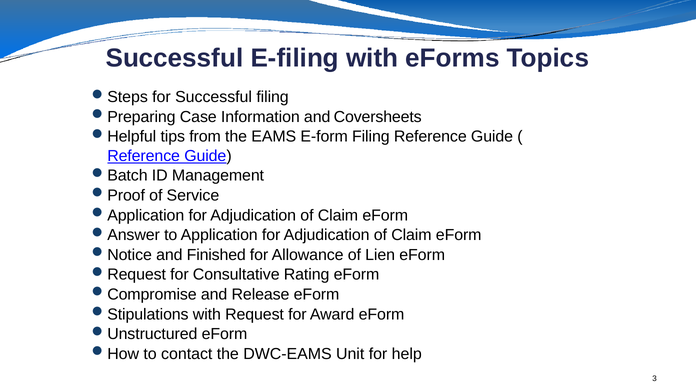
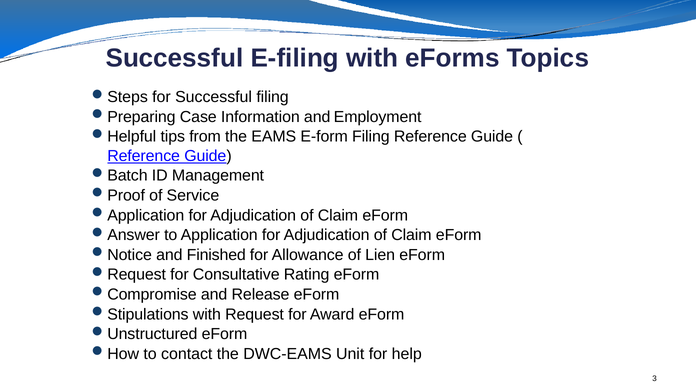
Coversheets: Coversheets -> Employment (378, 117)
